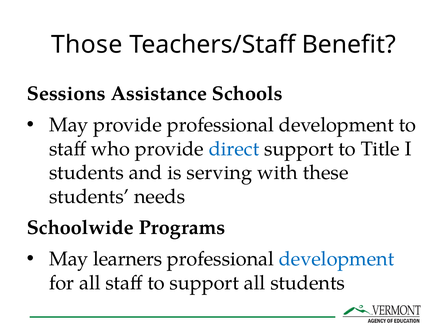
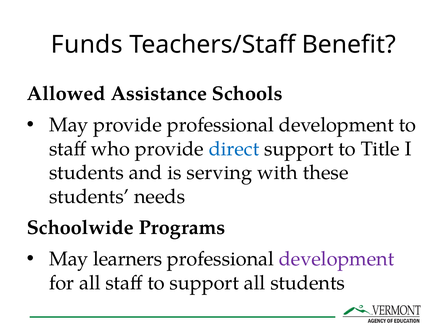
Those: Those -> Funds (87, 45)
Sessions: Sessions -> Allowed (66, 94)
development colour: blue -> purple (337, 259)
